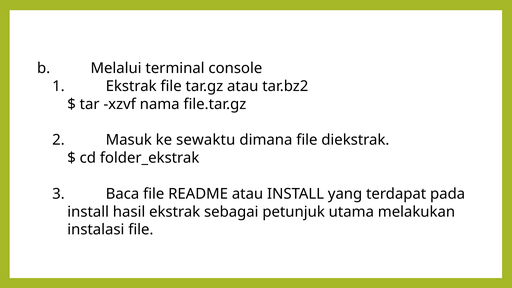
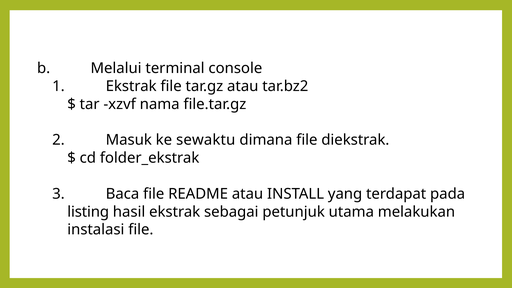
install: install -> listing (88, 212)
